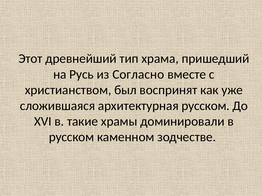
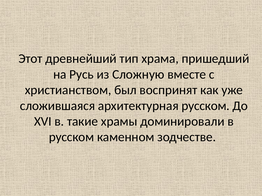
Согласно: Согласно -> Сложную (138, 75)
